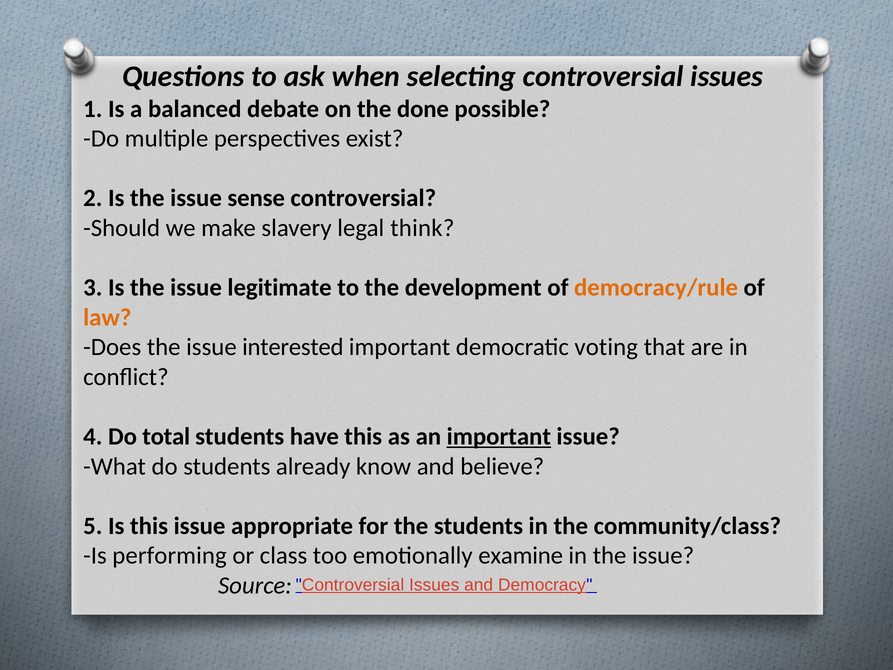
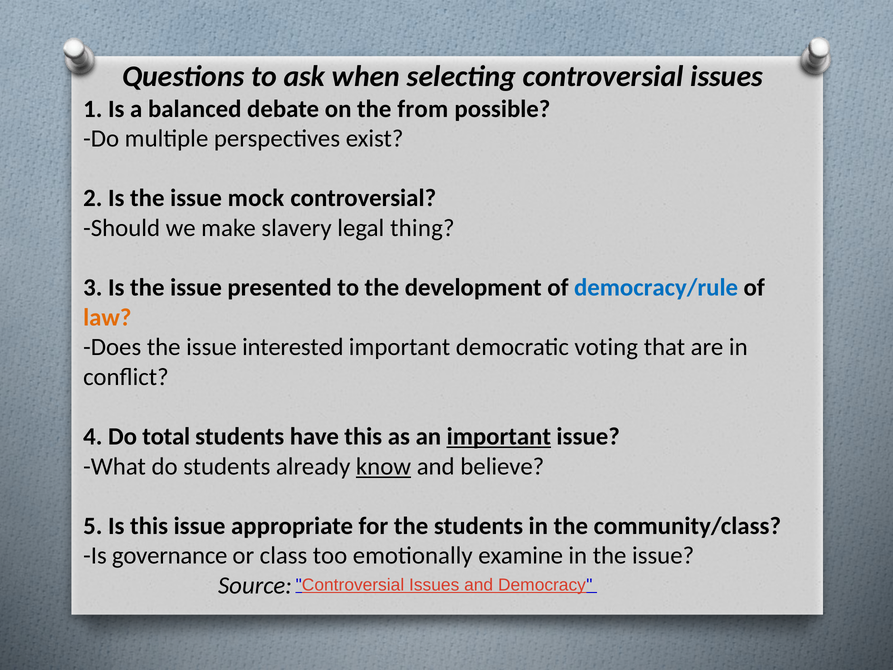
done: done -> from (423, 109)
sense: sense -> mock (256, 198)
think: think -> thing (422, 228)
legitimate: legitimate -> presented (280, 288)
democracy/rule colour: orange -> blue (656, 288)
know underline: none -> present (384, 466)
performing: performing -> governance (170, 556)
